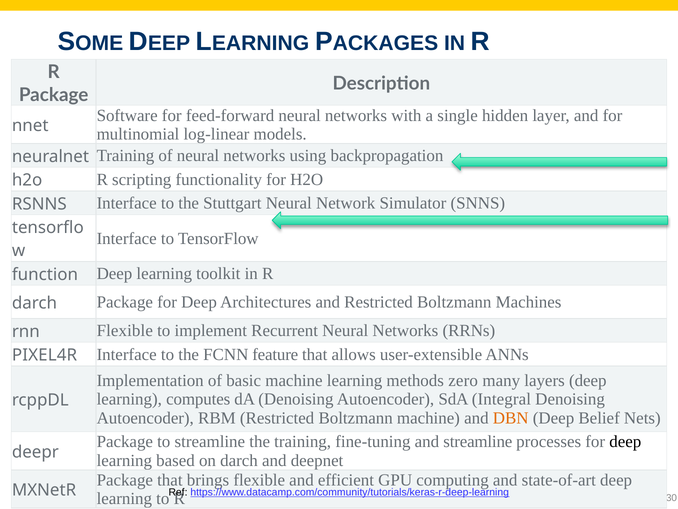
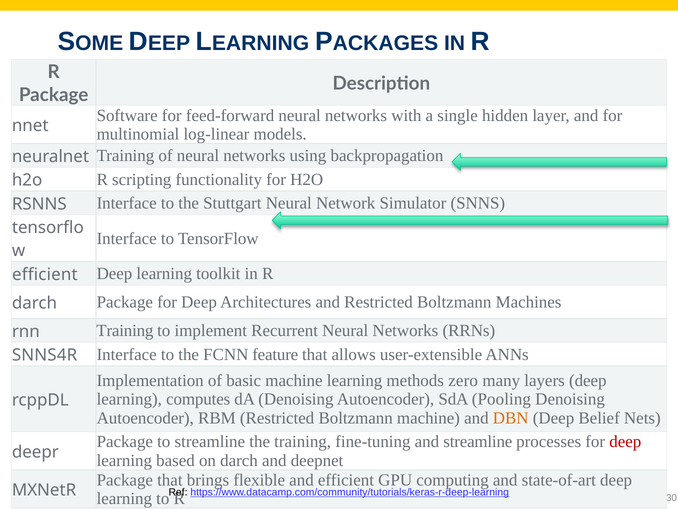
function: function -> efficient (45, 274)
rnn Flexible: Flexible -> Training (125, 330)
PIXEL4R: PIXEL4R -> SNNS4R (45, 355)
Integral: Integral -> Pooling (501, 399)
deep colour: black -> red (625, 441)
